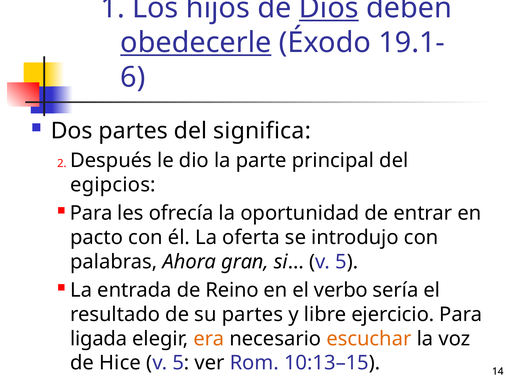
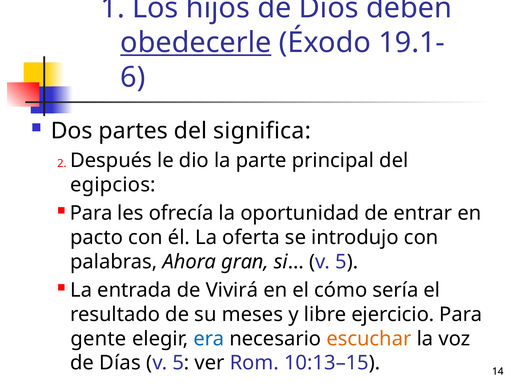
Dios underline: present -> none (329, 8)
Reino: Reino -> Vivirá (232, 290)
verbo: verbo -> cómo (341, 290)
su partes: partes -> meses (252, 314)
ligada: ligada -> gente (98, 339)
era colour: orange -> blue (209, 339)
Hice: Hice -> Días (120, 363)
